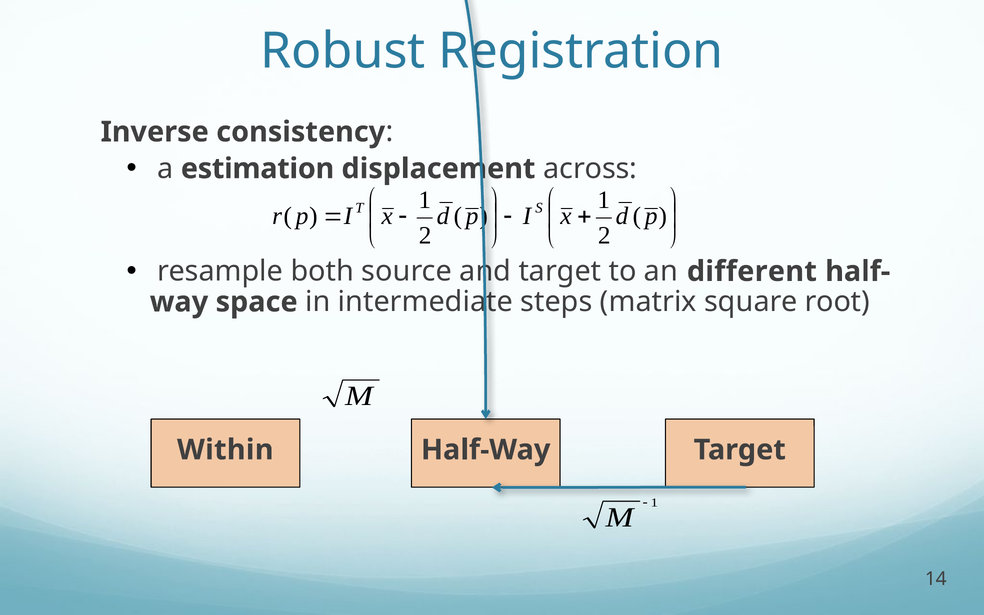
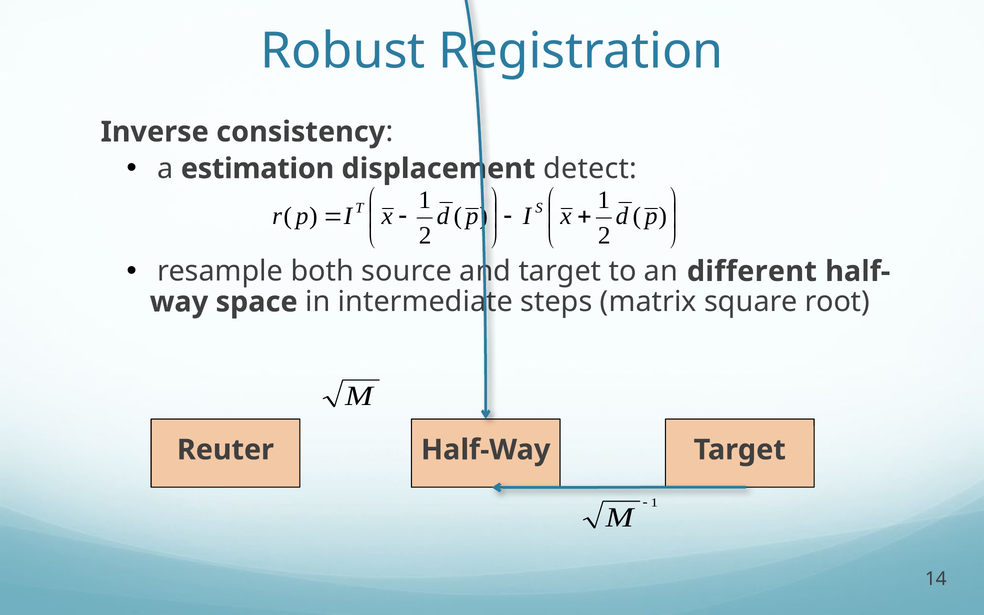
across: across -> detect (590, 169)
Within: Within -> Reuter (225, 450)
